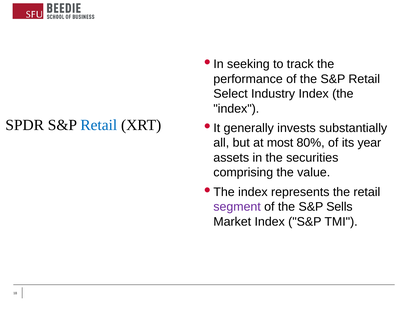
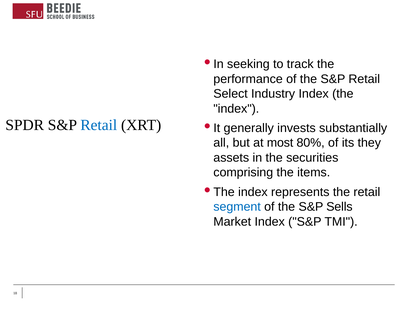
year: year -> they (369, 143)
value: value -> items (314, 173)
segment colour: purple -> blue (237, 207)
